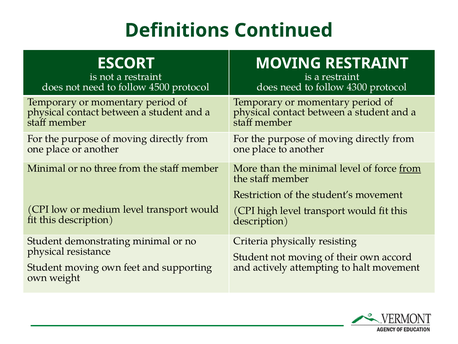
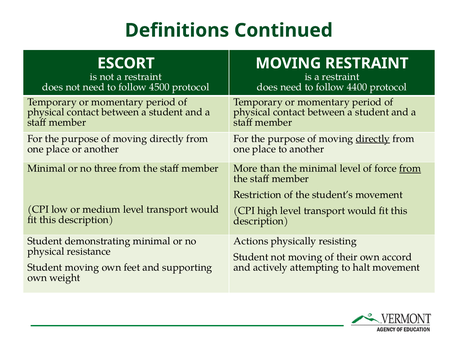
4300: 4300 -> 4400 (357, 87)
directly underline: none -> present (373, 139)
Criteria: Criteria -> Actions (251, 241)
